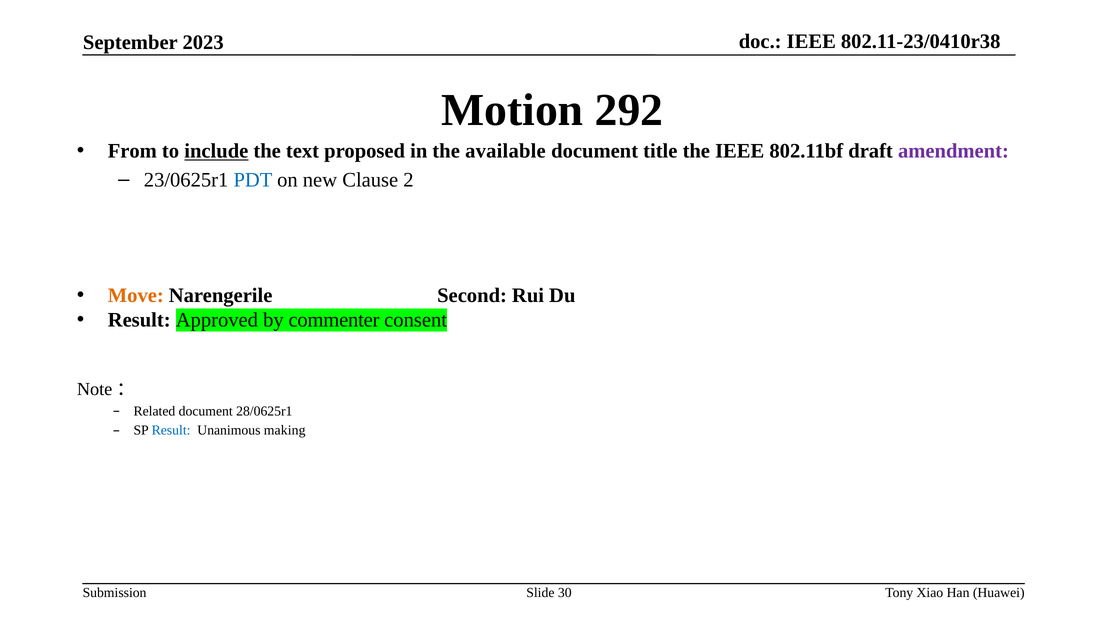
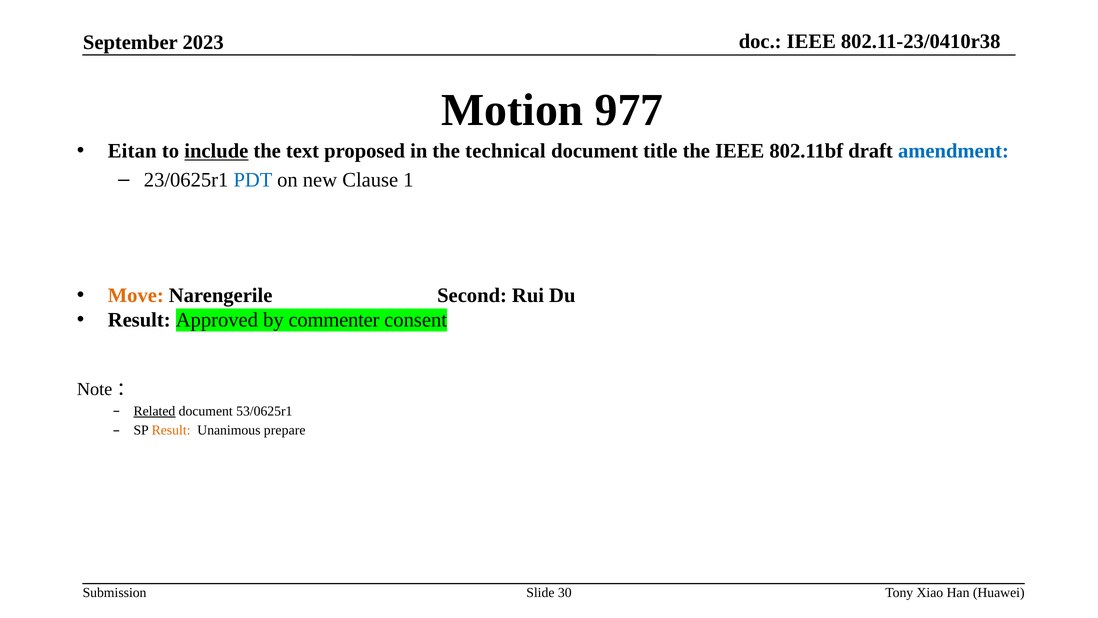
292: 292 -> 977 (629, 110)
From: From -> Eitan (132, 151)
available: available -> technical (505, 151)
amendment colour: purple -> blue (953, 151)
2: 2 -> 1 (408, 180)
Related underline: none -> present (154, 411)
28/0625r1: 28/0625r1 -> 53/0625r1 (264, 411)
Result colour: blue -> orange (171, 430)
making: making -> prepare (285, 430)
